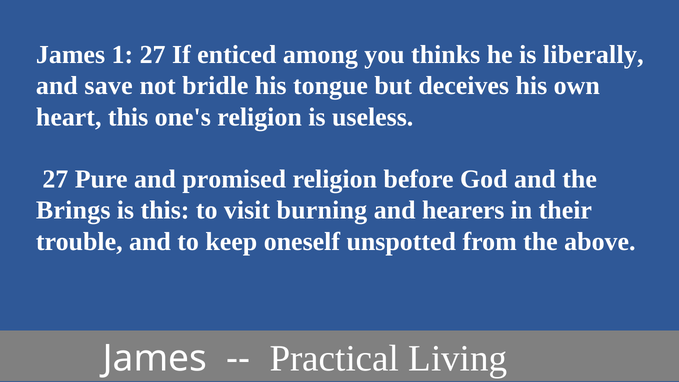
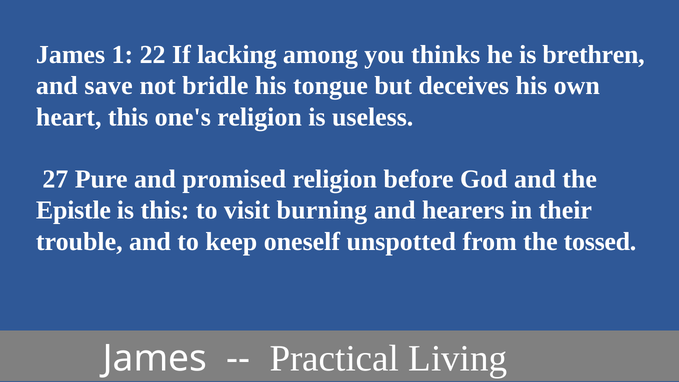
1 27: 27 -> 22 (153, 55)
enticed: enticed -> lacking (237, 55)
liberally: liberally -> brethren (594, 55)
Brings: Brings -> Epistle (73, 210)
above: above -> tossed (600, 241)
